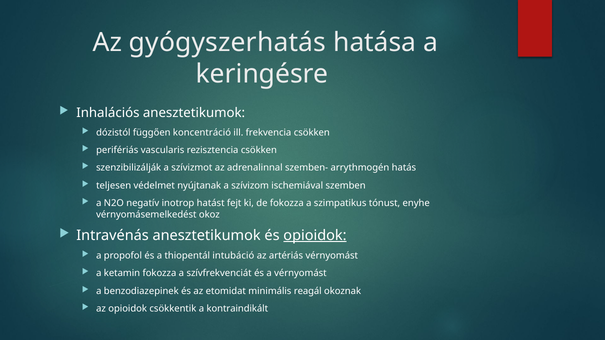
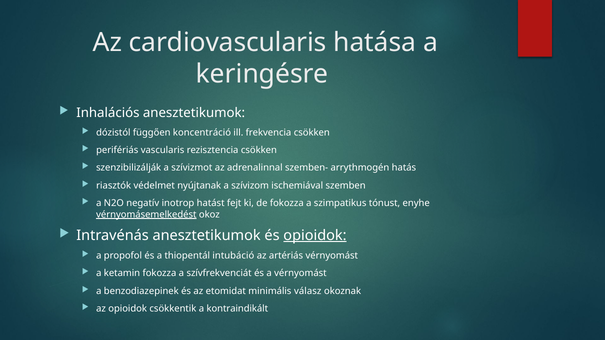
gyógyszerhatás: gyógyszerhatás -> cardiovascularis (228, 42)
teljesen: teljesen -> riasztók (114, 186)
vérnyomásemelkedést underline: none -> present (146, 215)
reagál: reagál -> válasz (308, 291)
